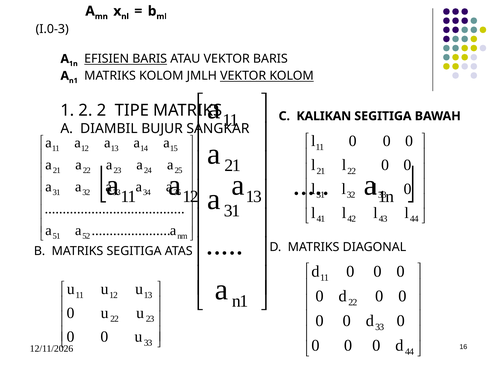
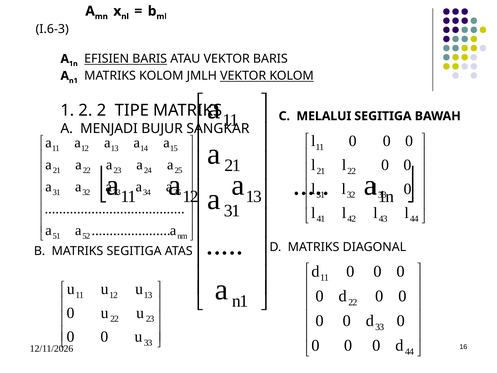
I.0-3: I.0-3 -> I.6-3 (52, 29)
KALIKAN: KALIKAN -> MELALUI (324, 116)
DIAMBIL: DIAMBIL -> MENJADI (109, 128)
